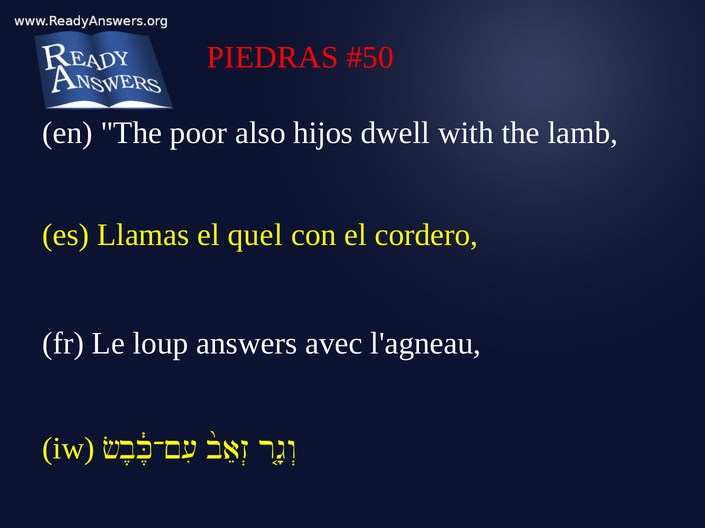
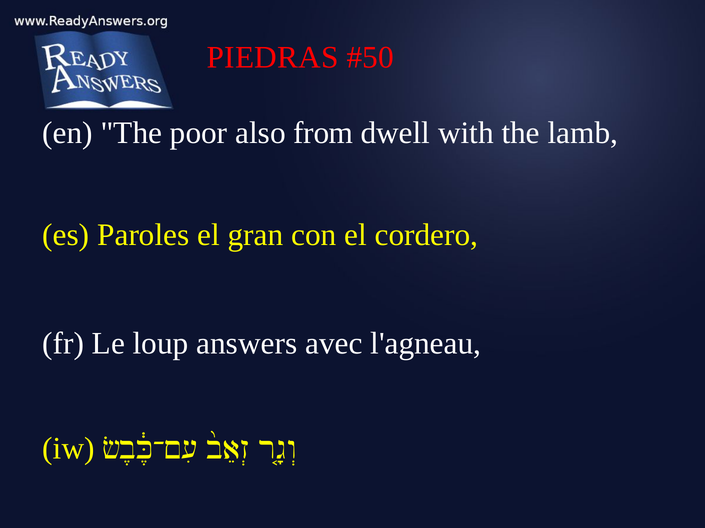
hijos: hijos -> from (323, 133)
Llamas: Llamas -> Paroles (143, 235)
quel: quel -> gran (256, 235)
